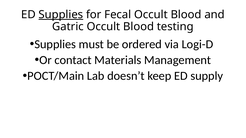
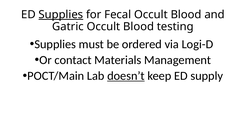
doesn’t underline: none -> present (126, 76)
